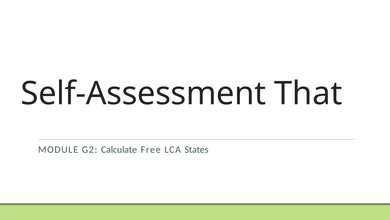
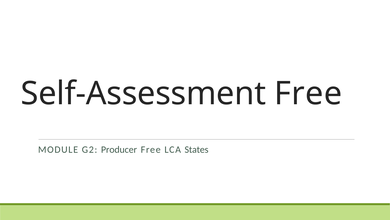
Self-Assessment That: That -> Free (308, 93)
Calculate: Calculate -> Producer (119, 149)
